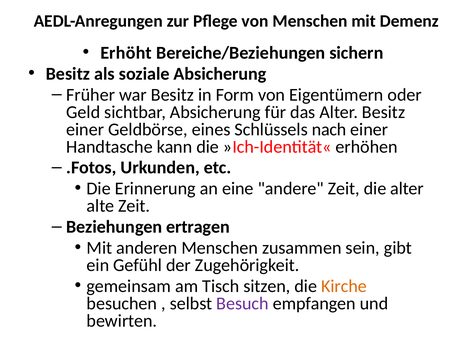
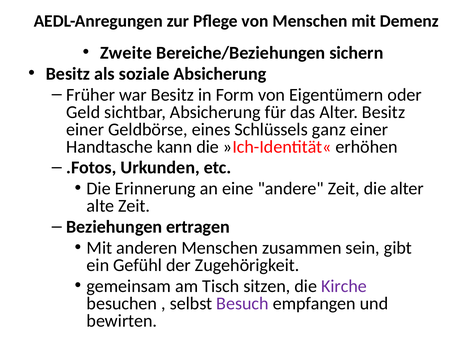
Erhöht: Erhöht -> Zweite (126, 53)
nach: nach -> ganz (329, 129)
Kirche colour: orange -> purple (344, 286)
